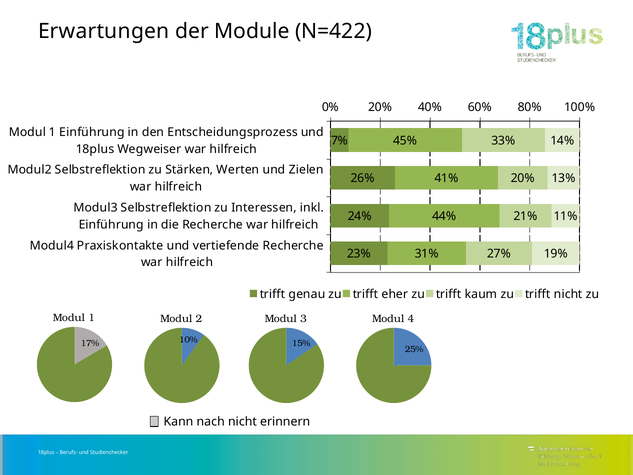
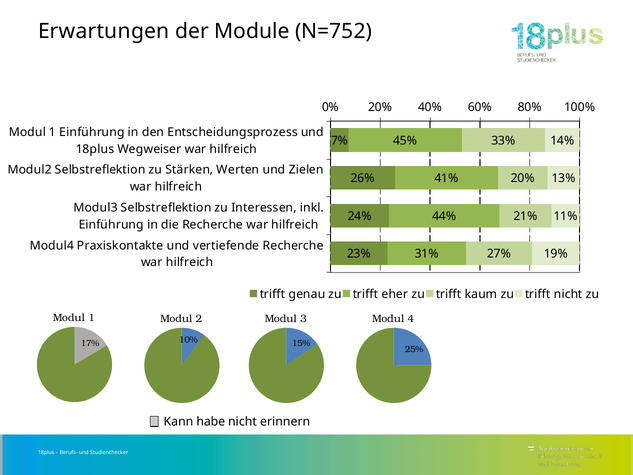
N=422: N=422 -> N=752 (333, 31)
nach: nach -> habe (211, 422)
